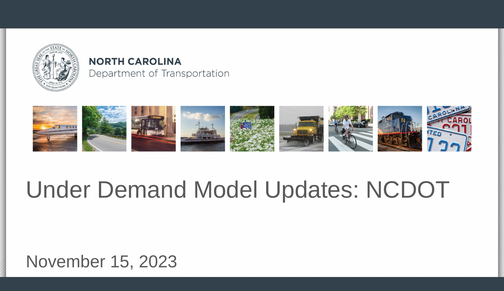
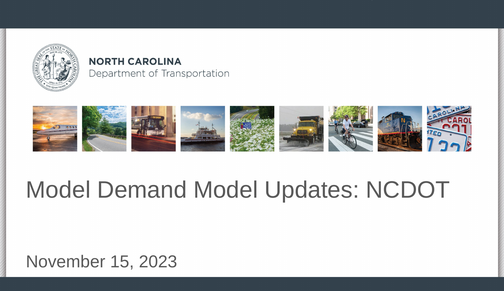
Under: Under -> Model (58, 190)
